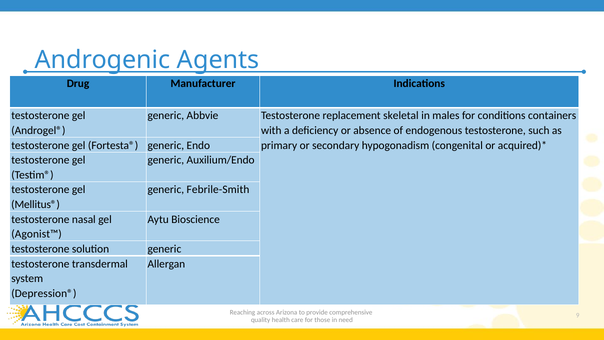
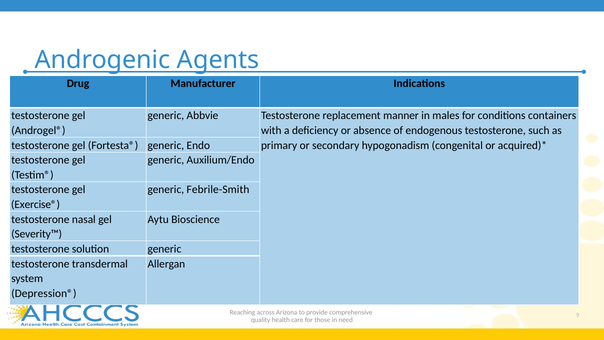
skeletal: skeletal -> manner (401, 116)
Mellitus®: Mellitus® -> Exercise® (36, 204)
Agonist™: Agonist™ -> Severity™ (37, 234)
